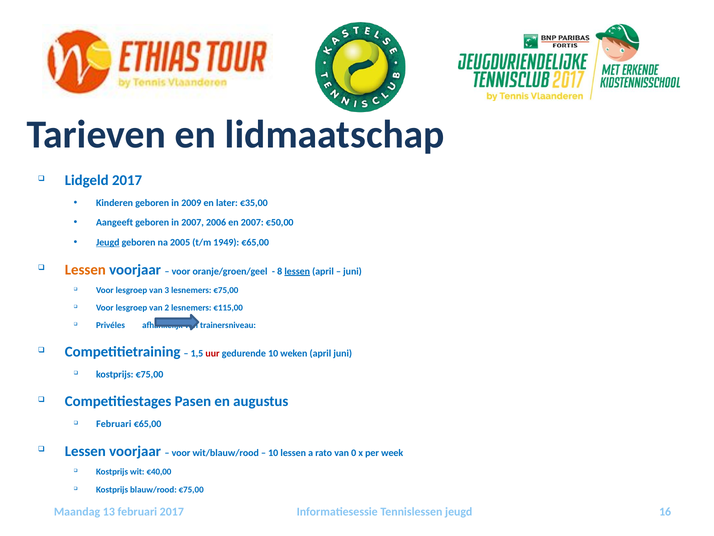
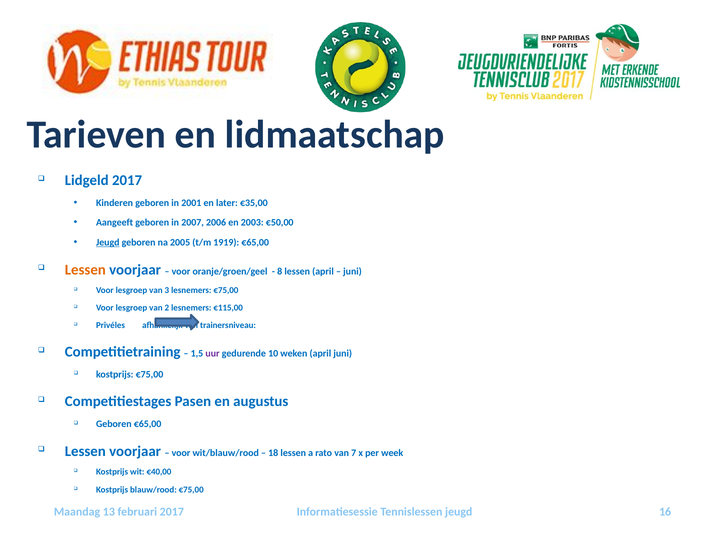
2009: 2009 -> 2001 (191, 203)
en 2007: 2007 -> 2003 (252, 222)
1949: 1949 -> 1919 (226, 242)
lessen underline: present -> none (297, 271)
uur colour: red -> purple (213, 353)
Februari: Februari -> Geboren (114, 424)
10: 10 -> 18 (273, 452)
0: 0 -> 7 (354, 452)
